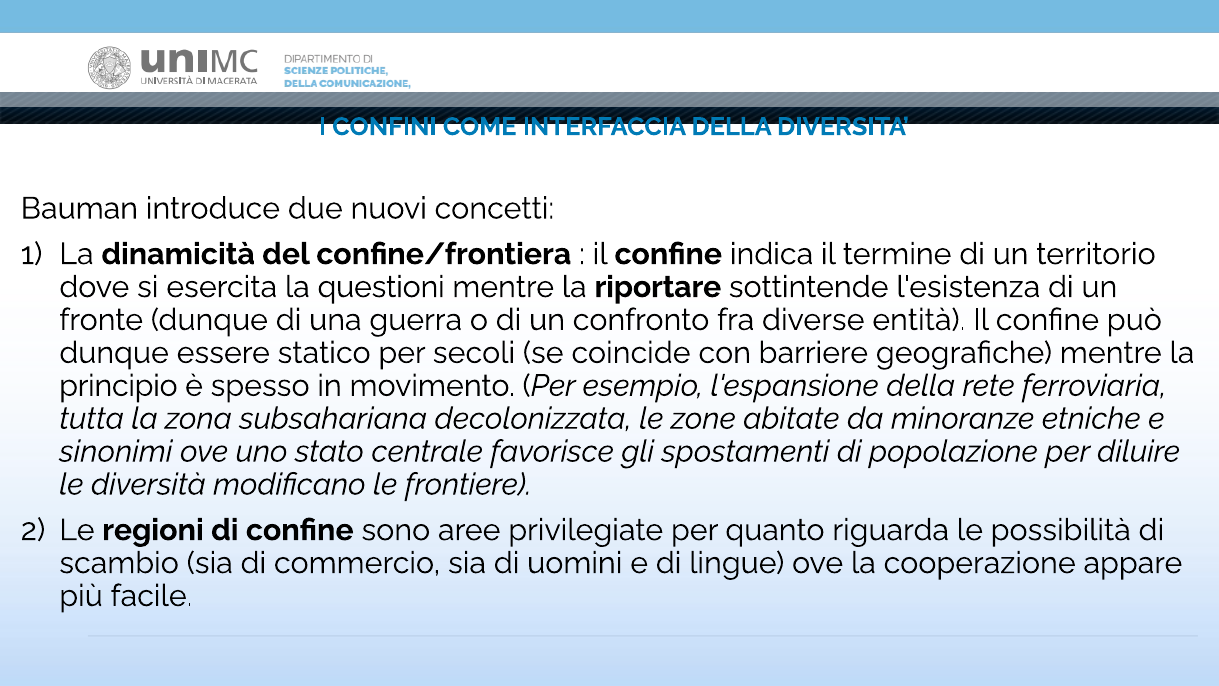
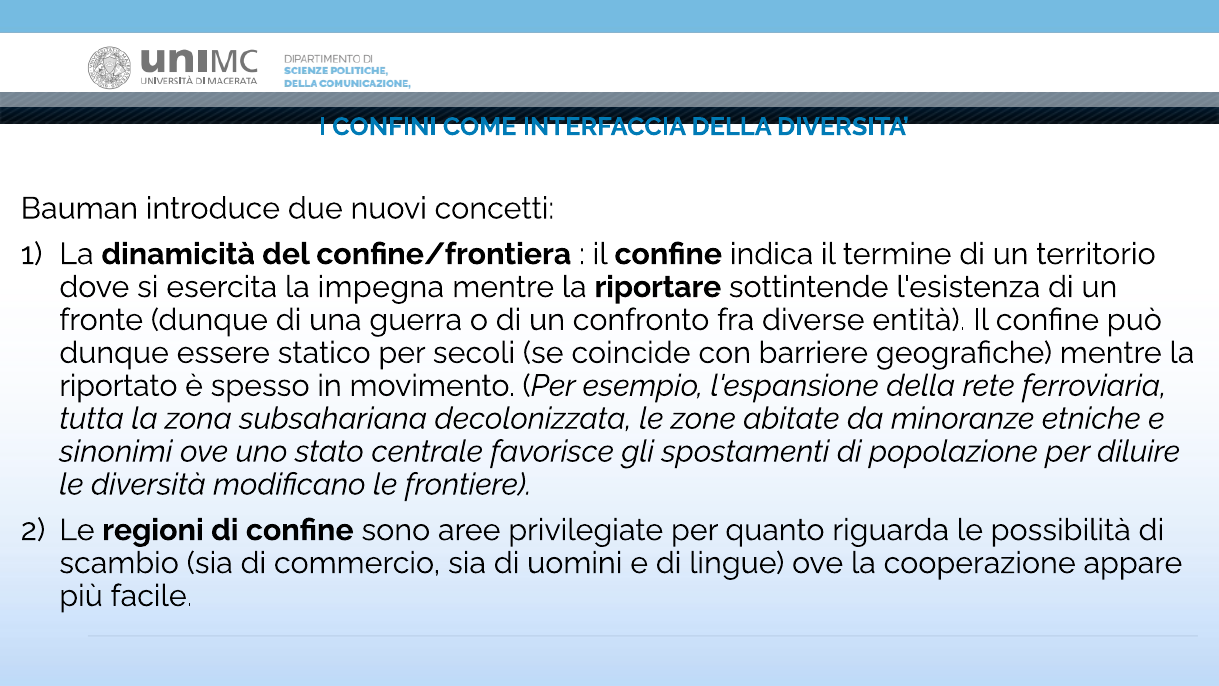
questioni: questioni -> impegna (381, 287)
principio: principio -> riportato (118, 386)
